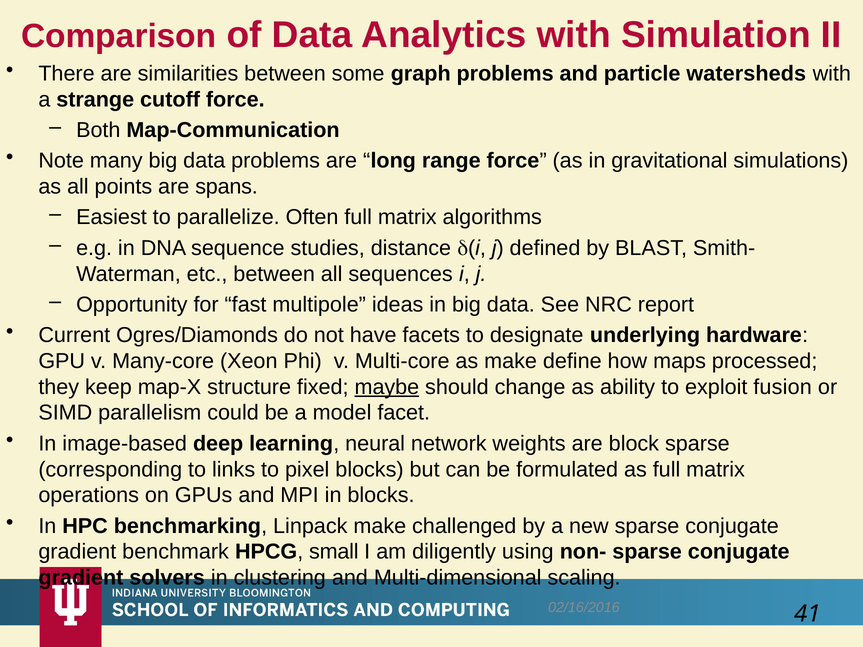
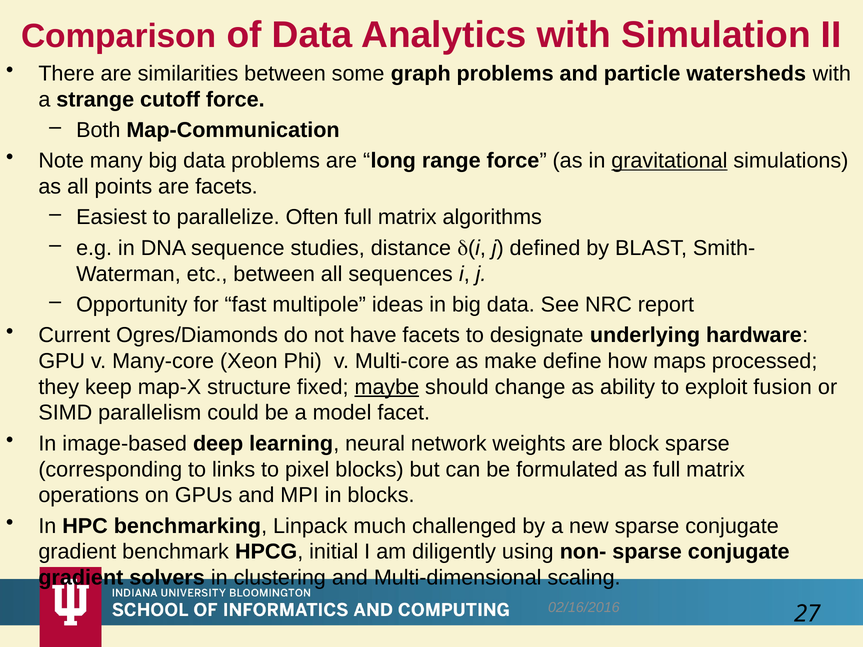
gravitational underline: none -> present (669, 161)
are spans: spans -> facets (226, 187)
Linpack make: make -> much (380, 526)
small: small -> initial (334, 552)
41: 41 -> 27 (807, 614)
